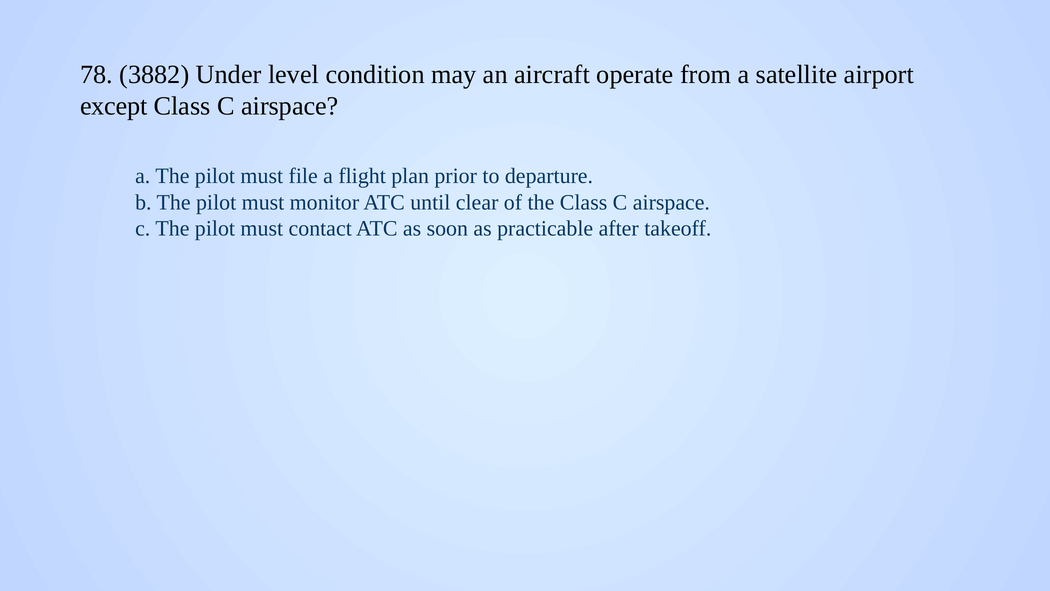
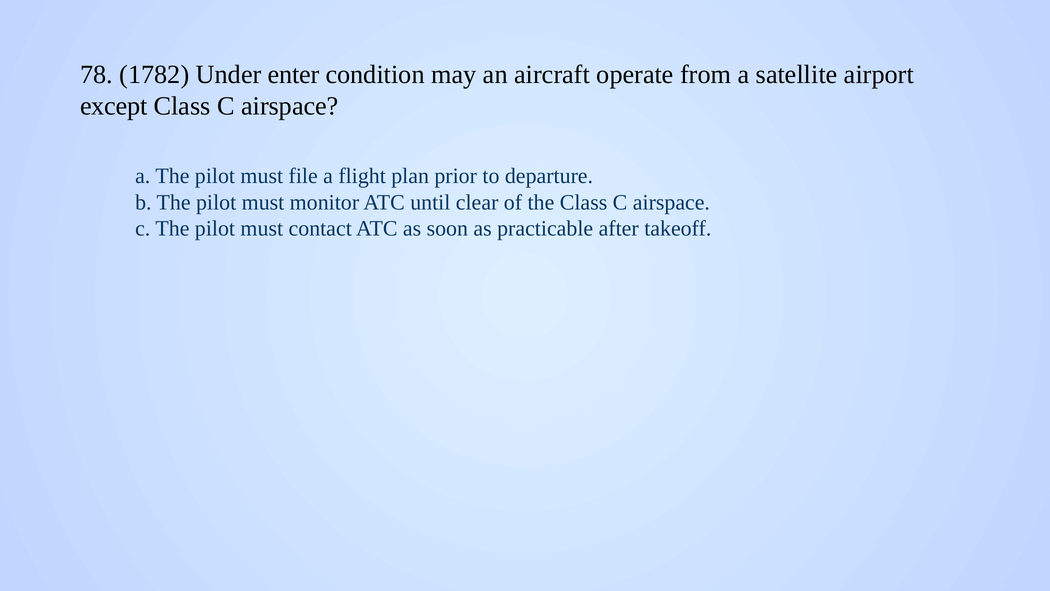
3882: 3882 -> 1782 (154, 75)
level: level -> enter (294, 75)
